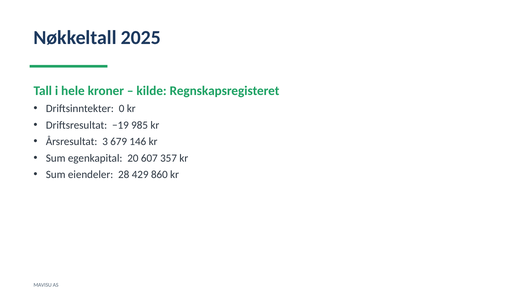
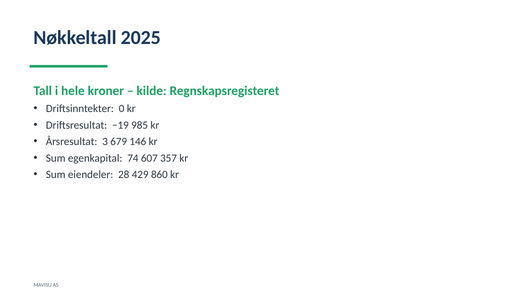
20: 20 -> 74 (133, 158)
